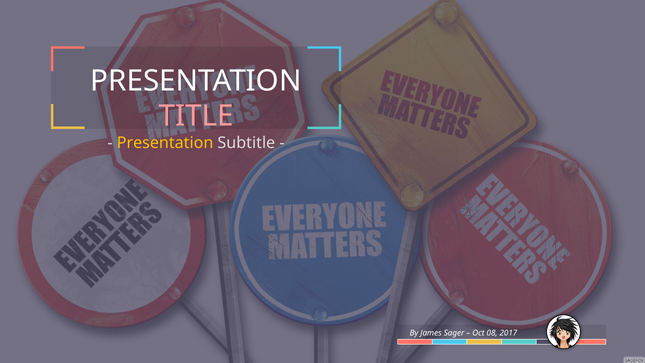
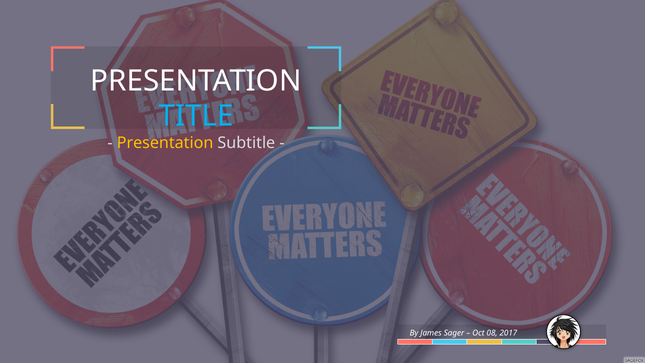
TITLE colour: pink -> light blue (196, 116)
